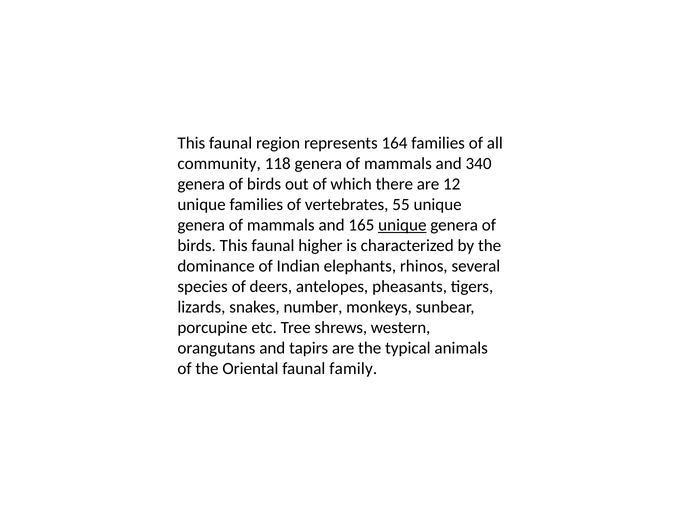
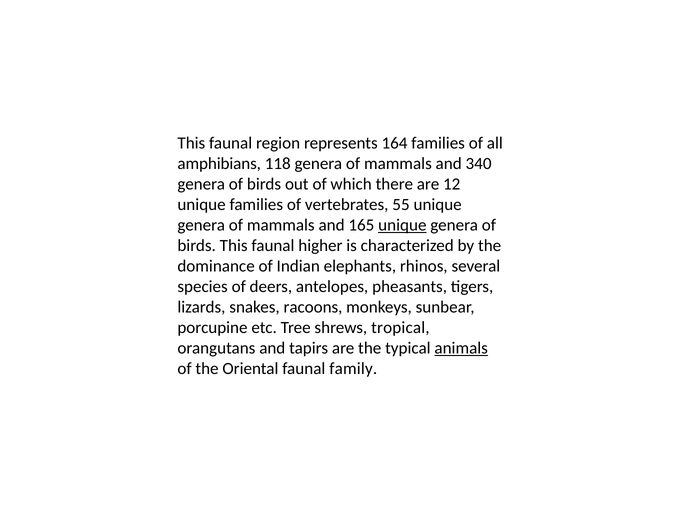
community: community -> amphibians (219, 164)
number: number -> racoons (313, 307)
western: western -> tropical (400, 328)
animals underline: none -> present (461, 348)
